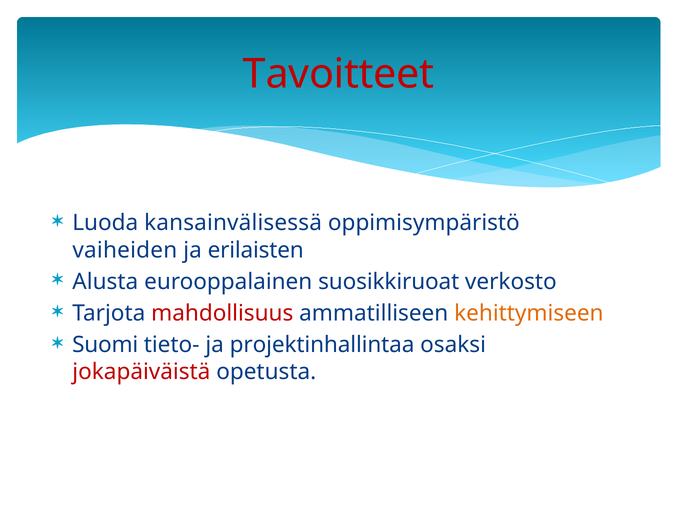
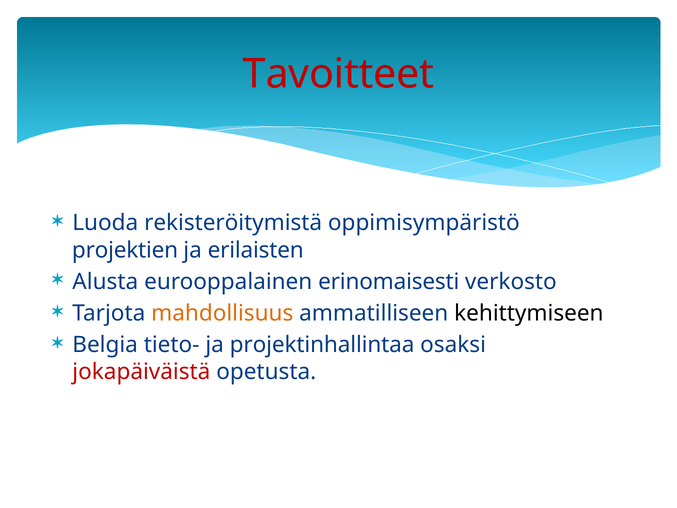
kansainvälisessä: kansainvälisessä -> rekisteröitymistä (233, 223)
vaiheiden: vaiheiden -> projektien (125, 250)
suosikkiruoat: suosikkiruoat -> erinomaisesti (389, 282)
mahdollisuus colour: red -> orange (222, 313)
kehittymiseen colour: orange -> black (529, 313)
Suomi: Suomi -> Belgia (105, 345)
